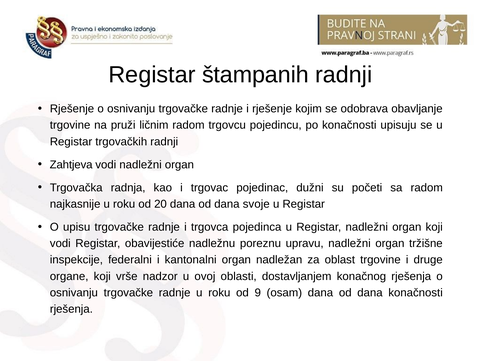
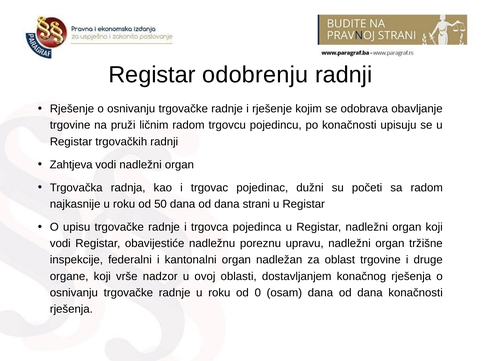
štampanih: štampanih -> odobrenju (255, 75)
20: 20 -> 50 (160, 204)
svoje: svoje -> strani (256, 204)
9: 9 -> 0 (258, 292)
